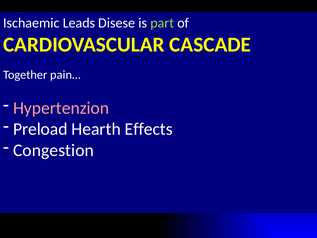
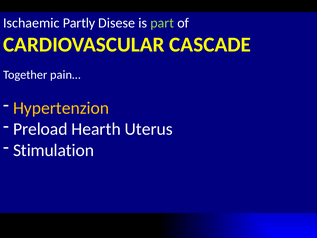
Leads: Leads -> Partly (79, 23)
Hypertenzion colour: pink -> yellow (61, 108)
Effects: Effects -> Uterus (149, 129)
Congestion: Congestion -> Stimulation (54, 150)
